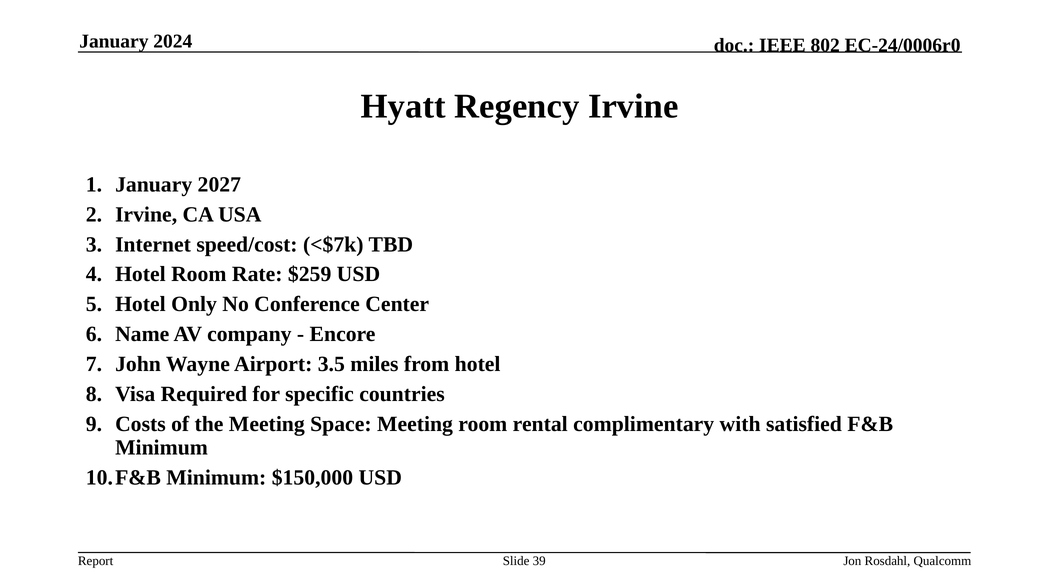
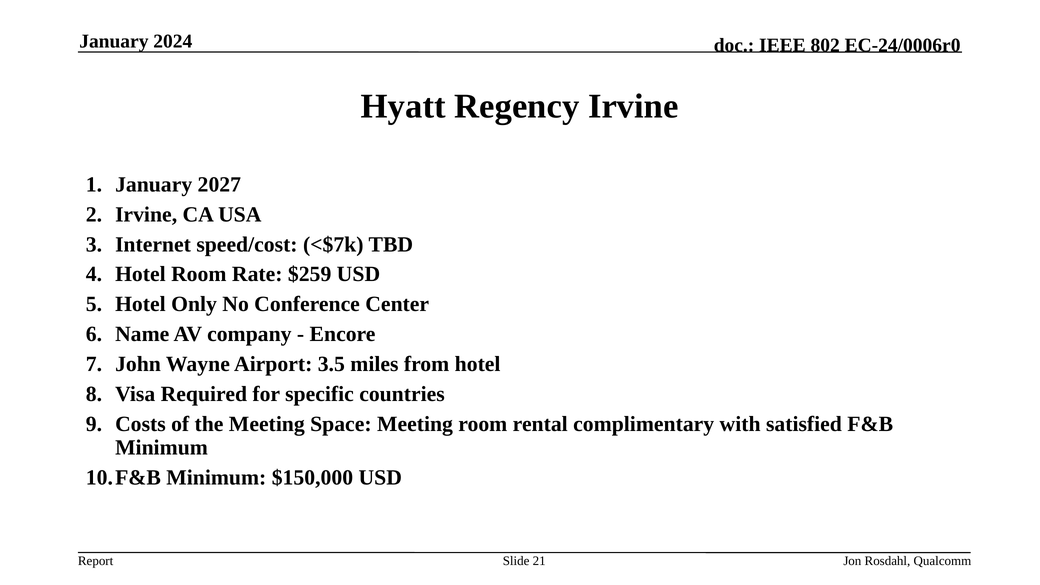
39: 39 -> 21 (539, 561)
